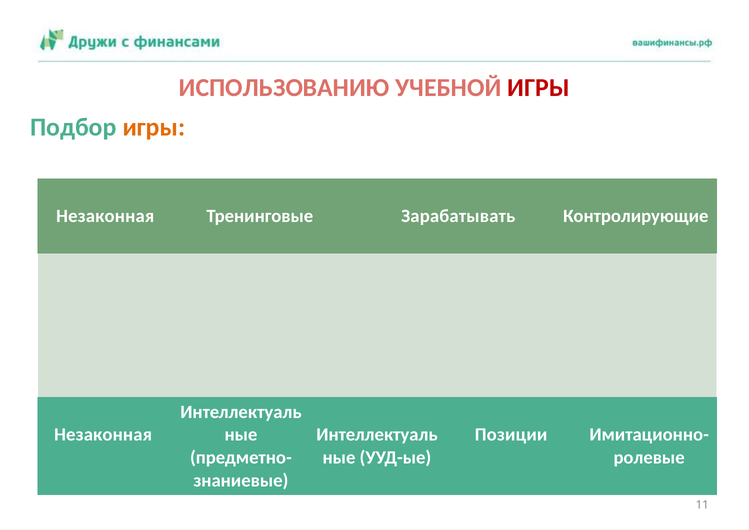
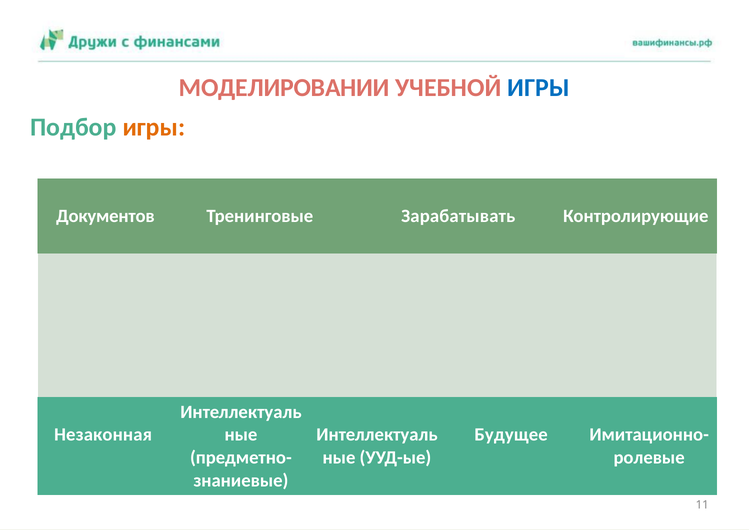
ИСПОЛЬЗОВАНИЮ: ИСПОЛЬЗОВАНИЮ -> МОДЕЛИРОВАНИИ (284, 88)
ИГРЫ colour: red -> blue (539, 88)
Незаконная: Незаконная -> Документов (105, 216)
Позиции: Позиции -> Будущее (511, 435)
